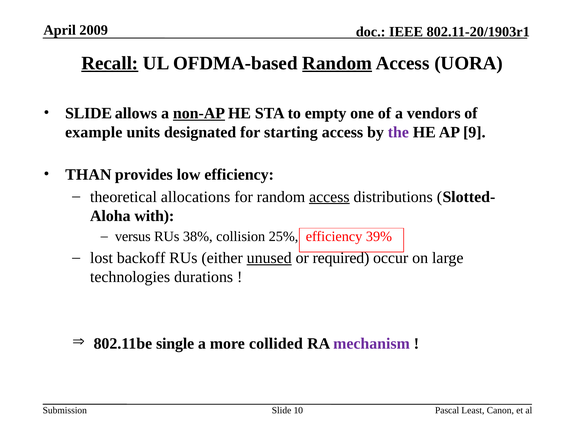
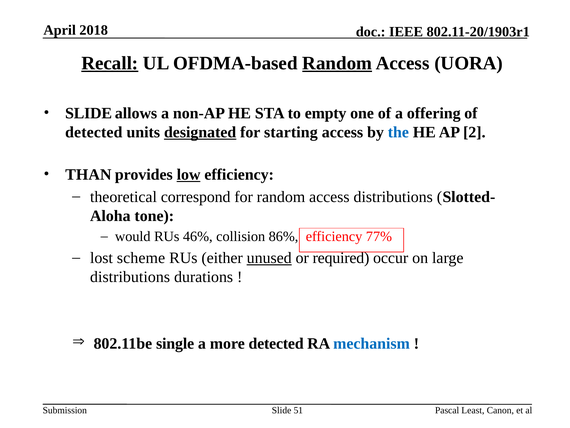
2009: 2009 -> 2018 (94, 30)
non-AP underline: present -> none (199, 113)
vendors: vendors -> offering (434, 113)
example: example -> detected (94, 132)
designated underline: none -> present (200, 132)
the colour: purple -> blue (398, 132)
9: 9 -> 2 (474, 132)
low underline: none -> present (189, 174)
allocations: allocations -> correspond (196, 197)
access underline: present -> none (329, 197)
with: with -> tone (154, 216)
versus: versus -> would (133, 236)
38%: 38% -> 46% (198, 236)
25%: 25% -> 86% (284, 236)
39%: 39% -> 77% (379, 236)
backoff: backoff -> scheme (141, 258)
technologies: technologies -> distributions (130, 277)
more collided: collided -> detected (276, 343)
mechanism colour: purple -> blue (372, 343)
10: 10 -> 51 (298, 410)
